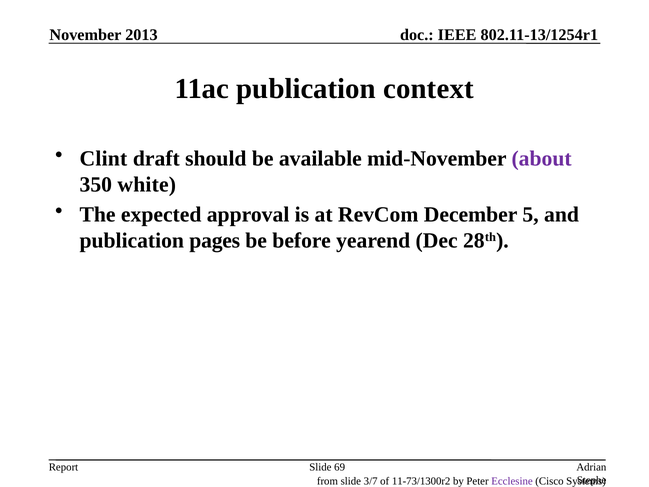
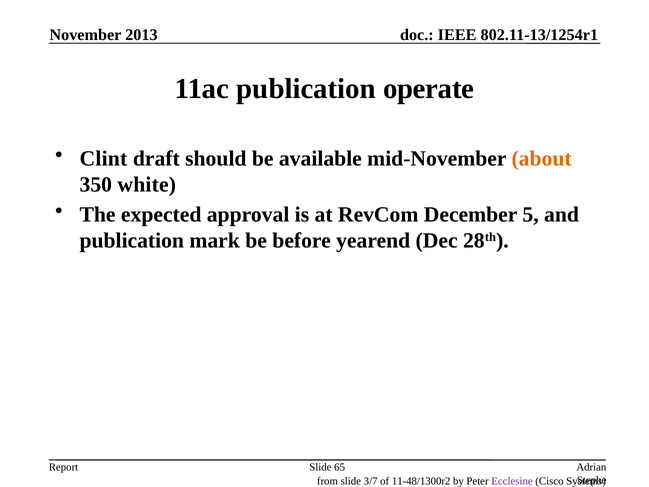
context: context -> operate (429, 89)
about colour: purple -> orange (542, 158)
pages: pages -> mark (215, 241)
69: 69 -> 65 (340, 467)
11-73/1300r2: 11-73/1300r2 -> 11-48/1300r2 (421, 481)
